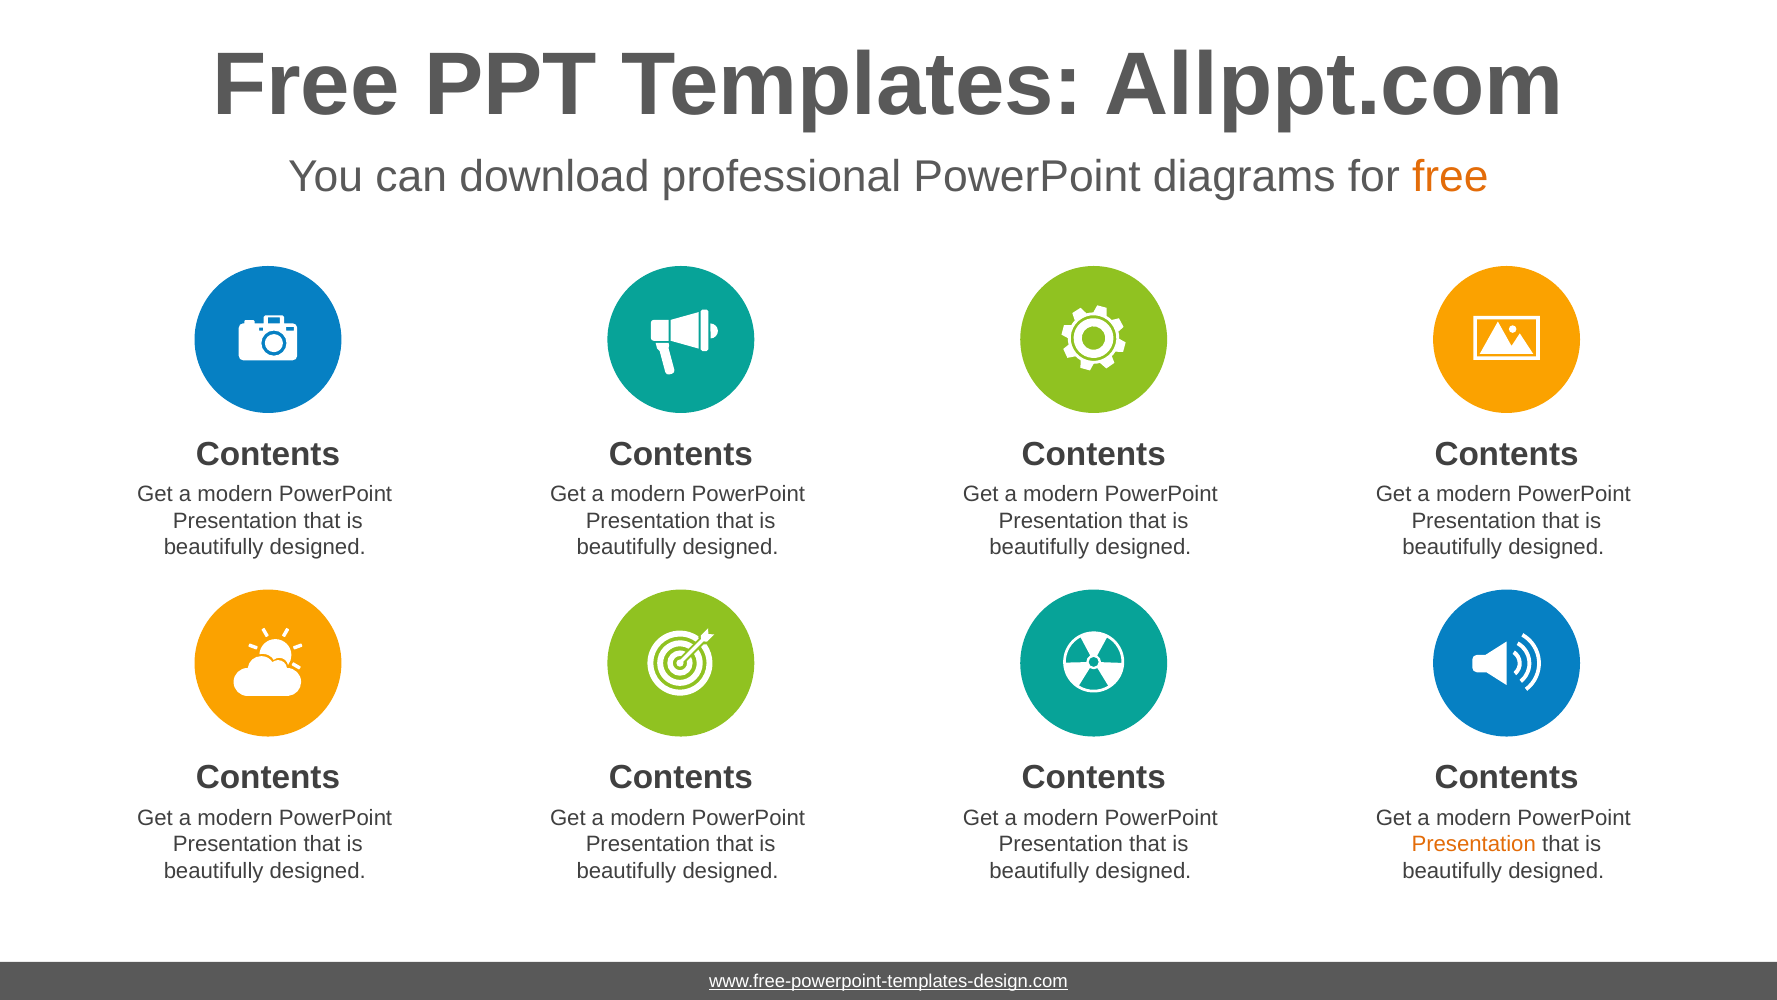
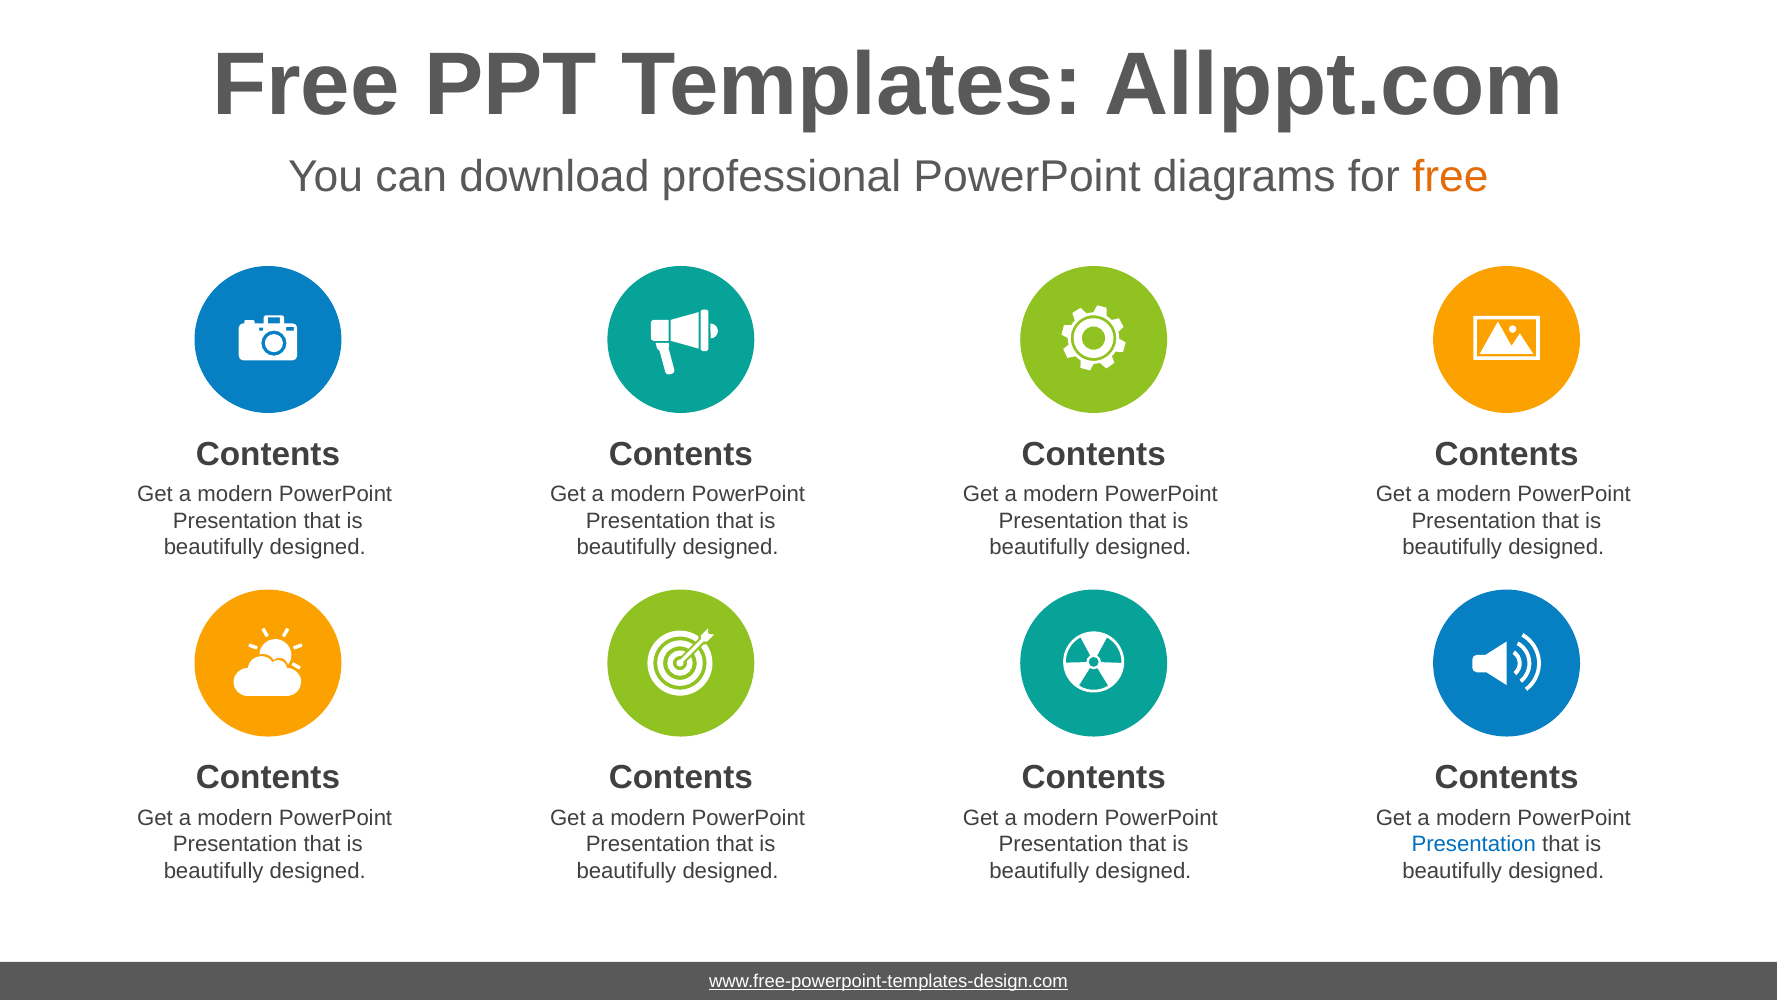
Presentation colour: orange -> blue (1474, 844)
